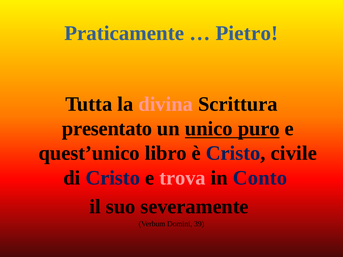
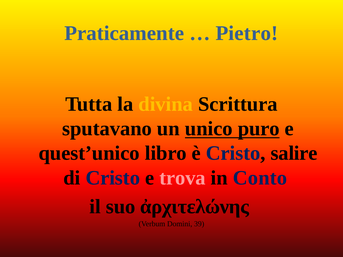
divina colour: pink -> yellow (166, 104)
presentato: presentato -> sputavano (107, 129)
civile: civile -> salire (294, 153)
severamente: severamente -> ἀρχιτελώνης (195, 207)
